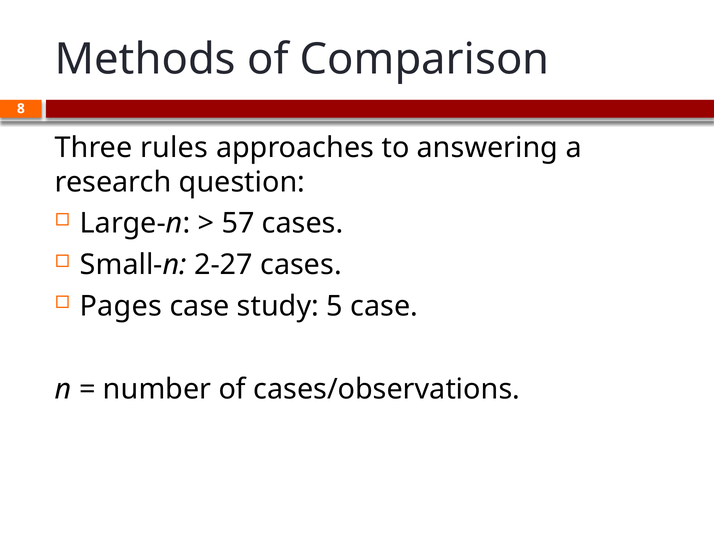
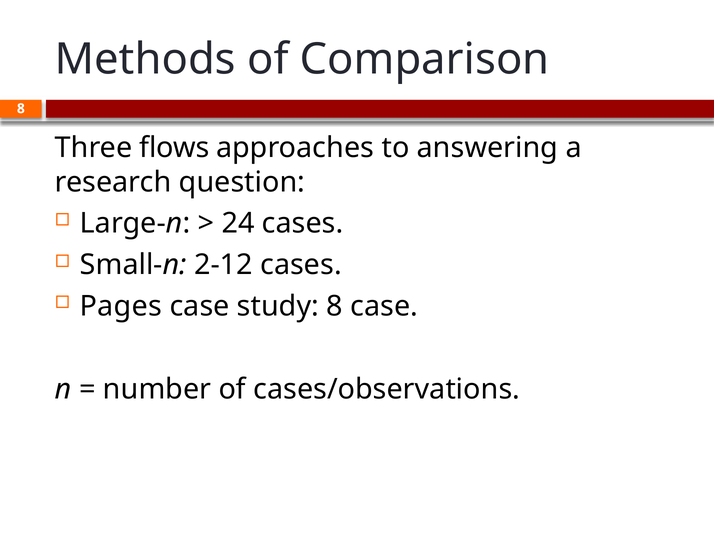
rules: rules -> flows (174, 148)
57: 57 -> 24 (238, 224)
2-27: 2-27 -> 2-12 (224, 265)
study 5: 5 -> 8 (335, 307)
